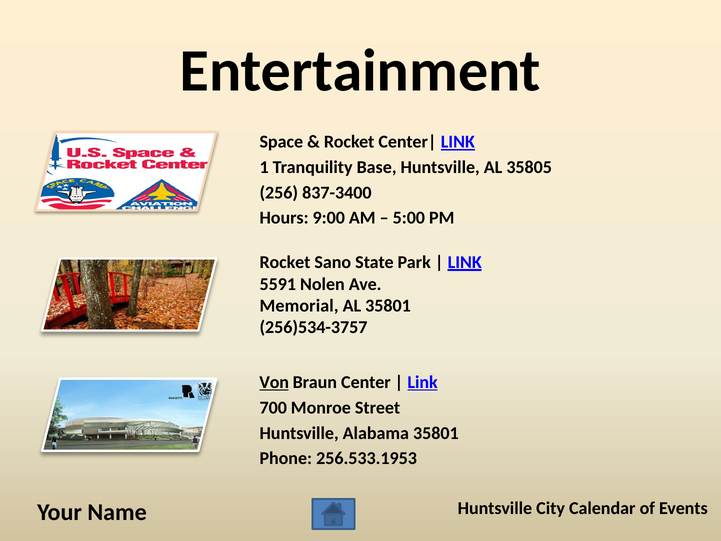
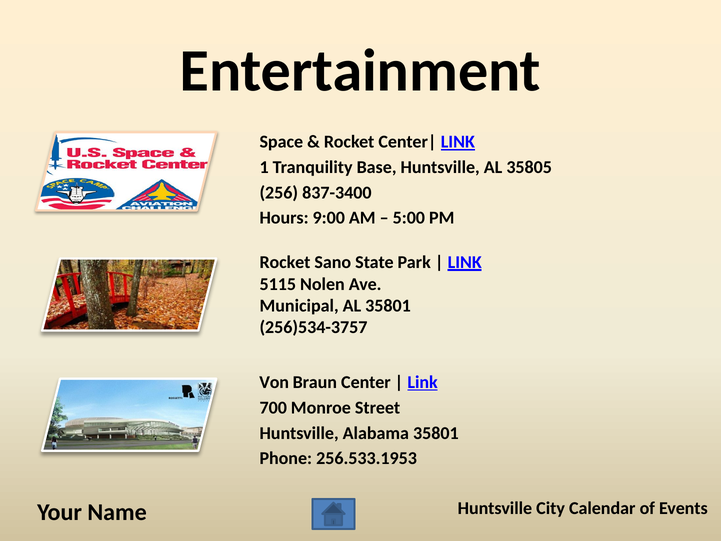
5591: 5591 -> 5115 (278, 284)
Memorial: Memorial -> Municipal (299, 306)
Von underline: present -> none (274, 382)
